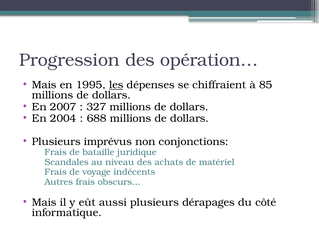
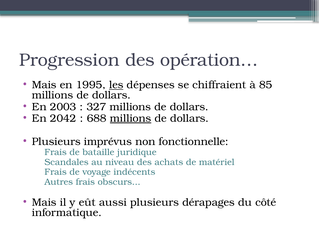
2007: 2007 -> 2003 (63, 106)
2004: 2004 -> 2042 (63, 118)
millions underline: none -> present (131, 118)
conjonctions: conjonctions -> fonctionnelle (194, 141)
